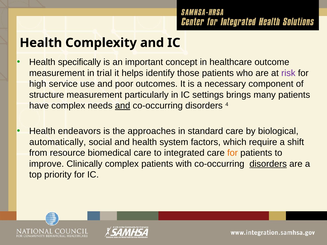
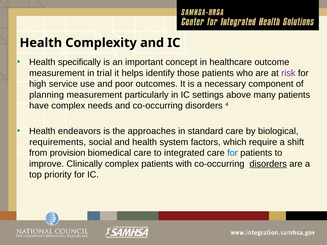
structure: structure -> planning (47, 95)
brings: brings -> above (239, 95)
and underline: present -> none (123, 106)
automatically: automatically -> requirements (58, 142)
resource: resource -> provision (68, 153)
for colour: orange -> blue (233, 153)
